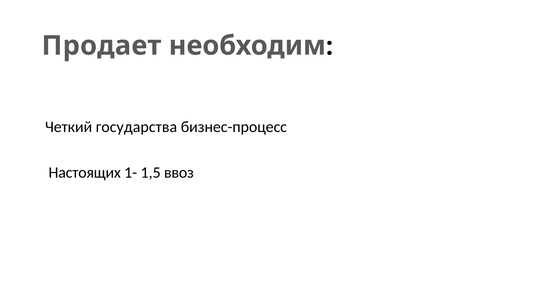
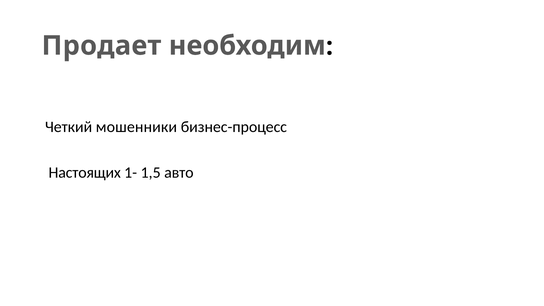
государства: государства -> мошенники (136, 127)
ввоз: ввоз -> авто (179, 173)
